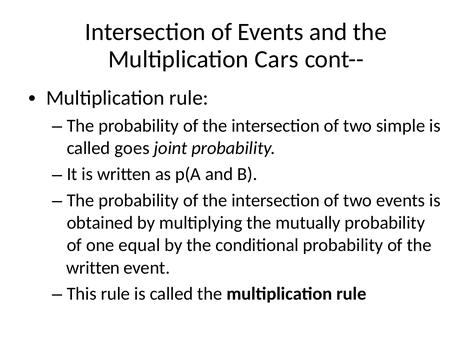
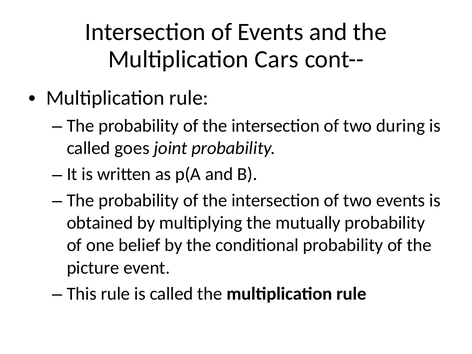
simple: simple -> during (401, 126)
equal: equal -> belief (139, 245)
written: written -> picture (93, 268)
